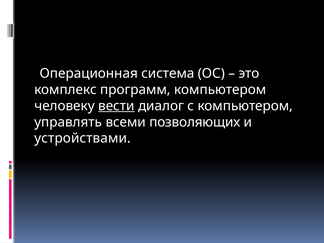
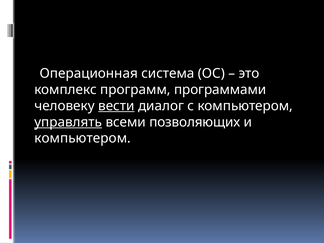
программ компьютером: компьютером -> программами (220, 90)
управлять underline: none -> present (68, 122)
устройствами: устройствами -> компьютером (83, 138)
